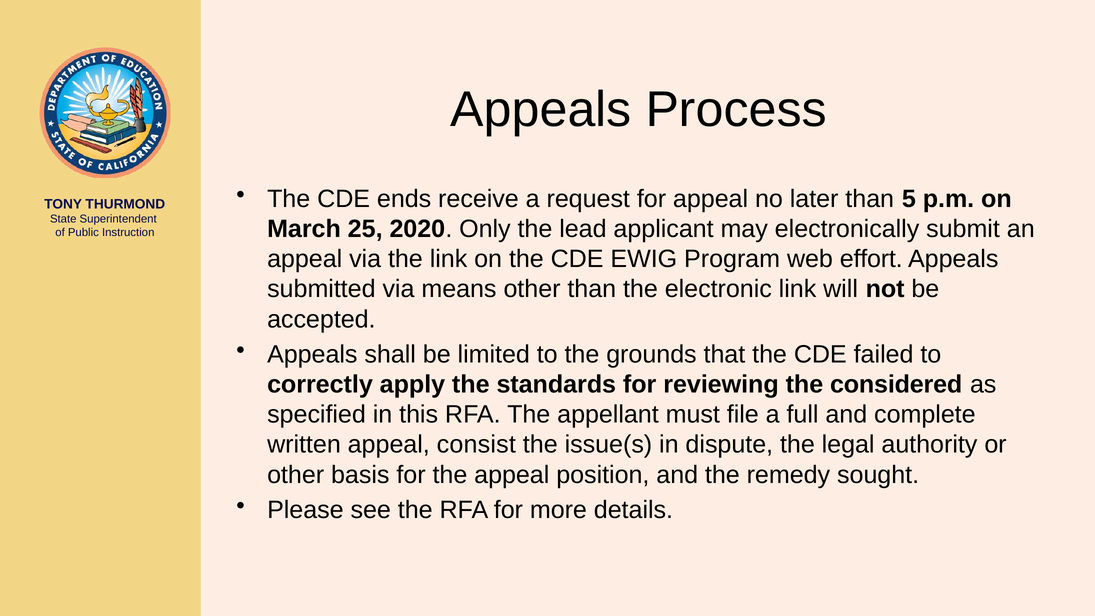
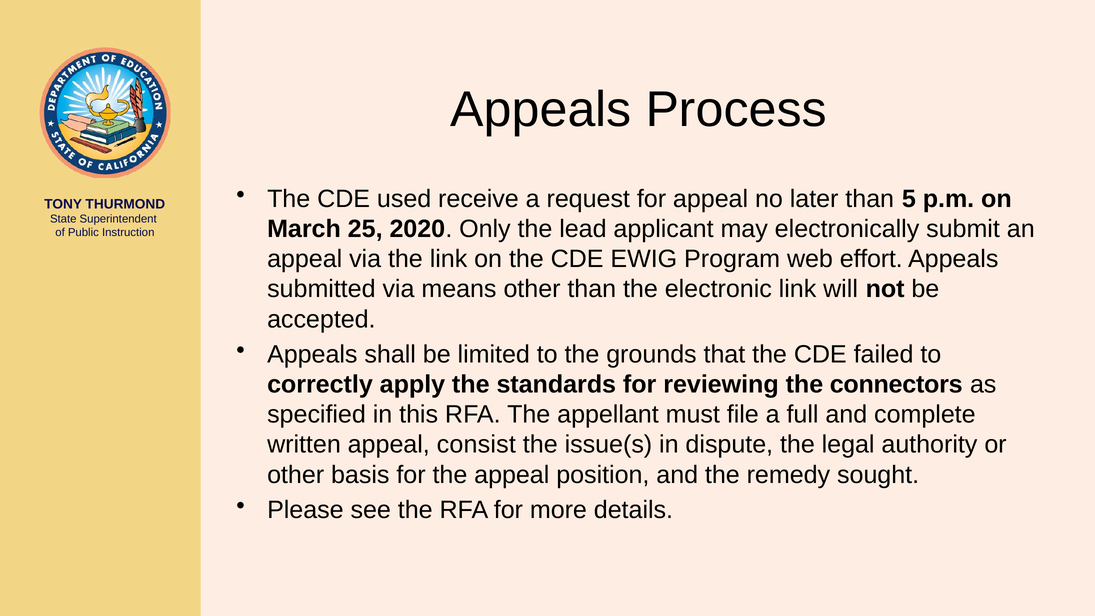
ends: ends -> used (404, 199)
considered: considered -> connectors (896, 384)
